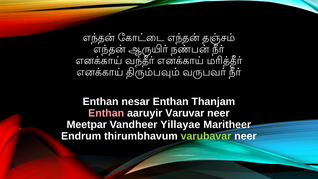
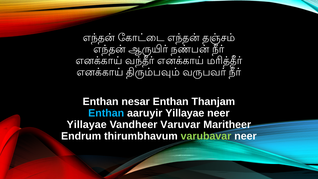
Enthan colour: pink -> light blue (106, 113)
aaruyir Varuvar: Varuvar -> Yillayae (185, 113)
Meetpar: Meetpar -> Yillayae (87, 124)
Yillayae: Yillayae -> Varuvar (180, 124)
